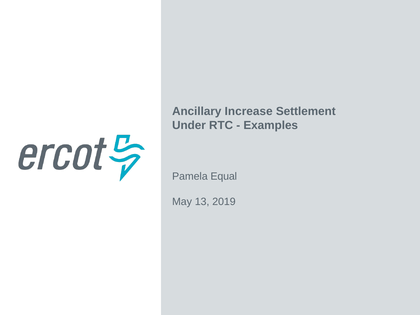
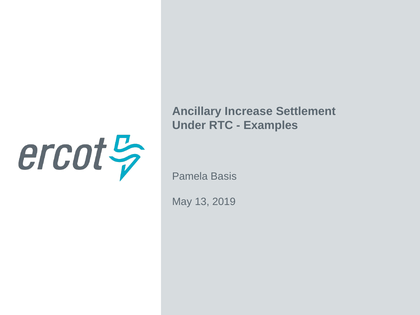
Equal: Equal -> Basis (224, 176)
